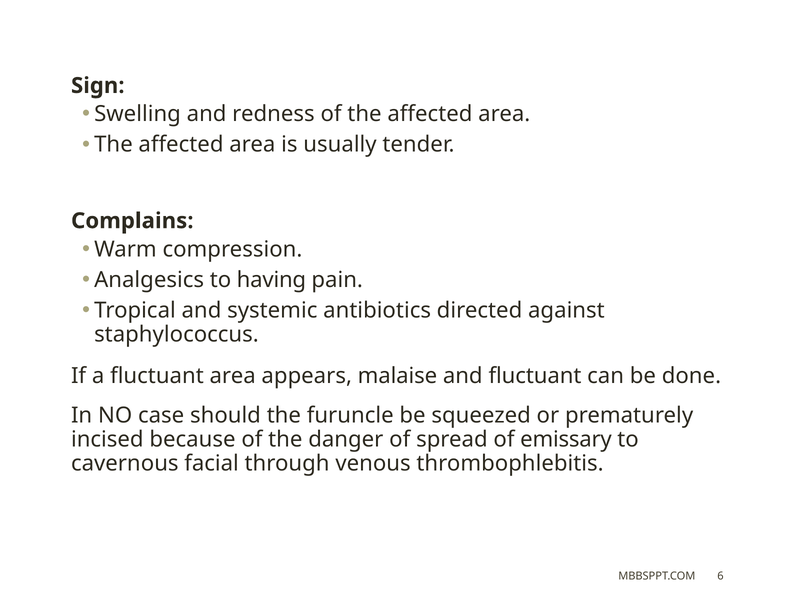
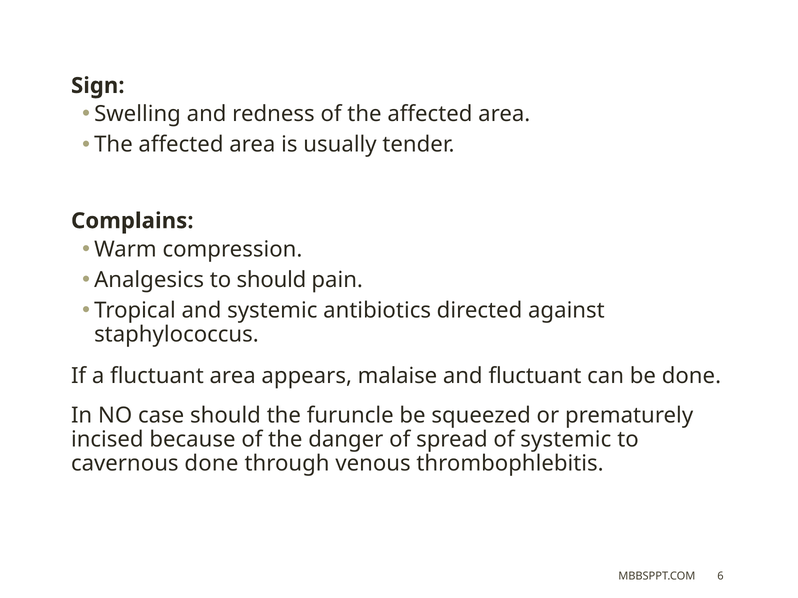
to having: having -> should (271, 280)
of emissary: emissary -> systemic (566, 440)
cavernous facial: facial -> done (211, 464)
